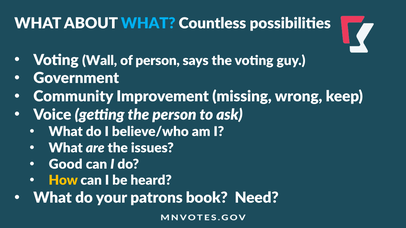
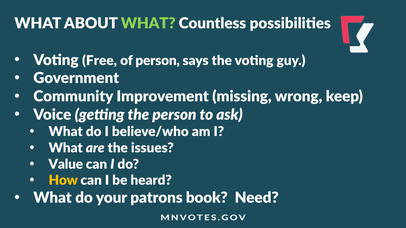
WHAT colour: light blue -> light green (148, 24)
Wall: Wall -> Free (100, 61)
Good: Good -> Value (66, 165)
